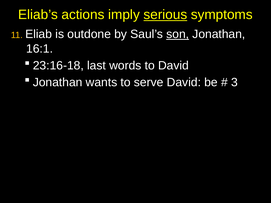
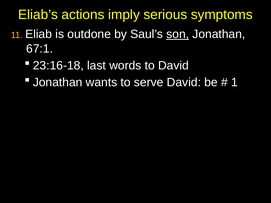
serious underline: present -> none (165, 15)
16:1: 16:1 -> 67:1 (40, 49)
3: 3 -> 1 (234, 82)
